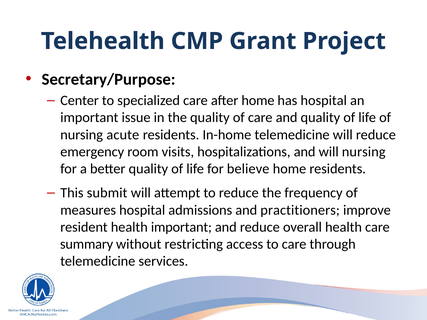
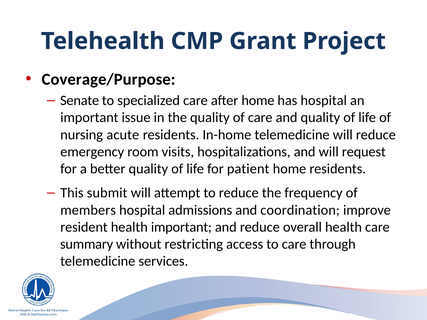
Secretary/Purpose: Secretary/Purpose -> Coverage/Purpose (109, 79)
Center: Center -> Senate (80, 101)
will nursing: nursing -> request (364, 152)
believe: believe -> patient (248, 169)
measures: measures -> members (88, 210)
practitioners: practitioners -> coordination (300, 210)
